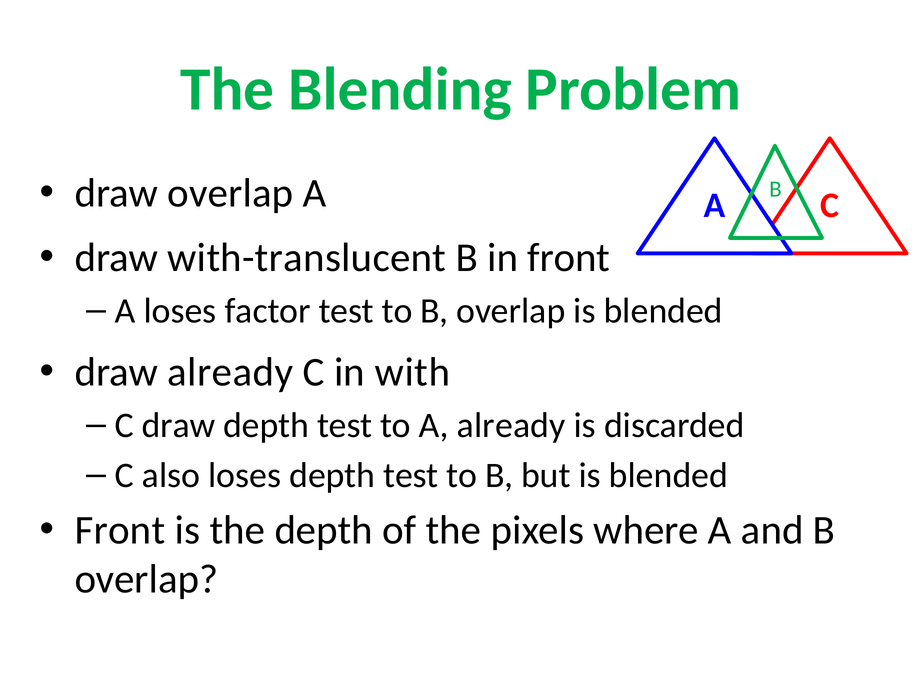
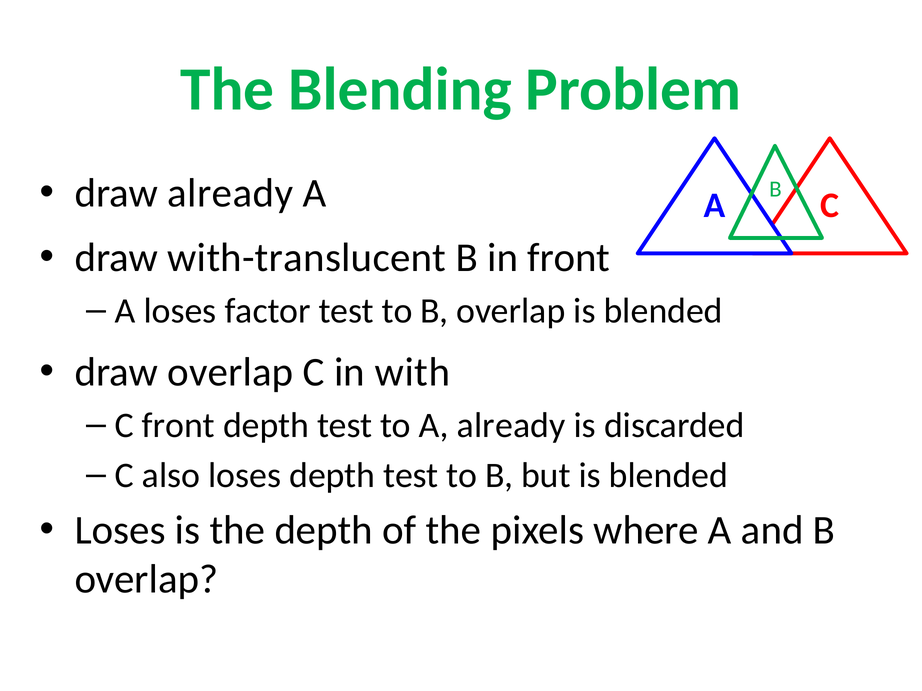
draw overlap: overlap -> already (230, 193)
draw already: already -> overlap (230, 373)
C draw: draw -> front (178, 426)
Front: Front -> Loses (120, 531)
